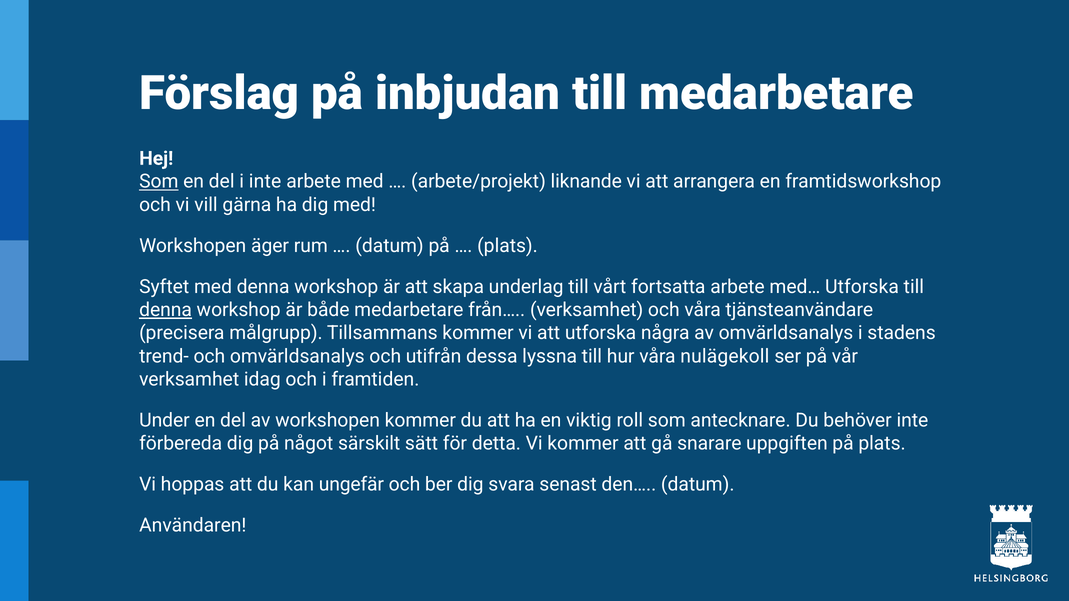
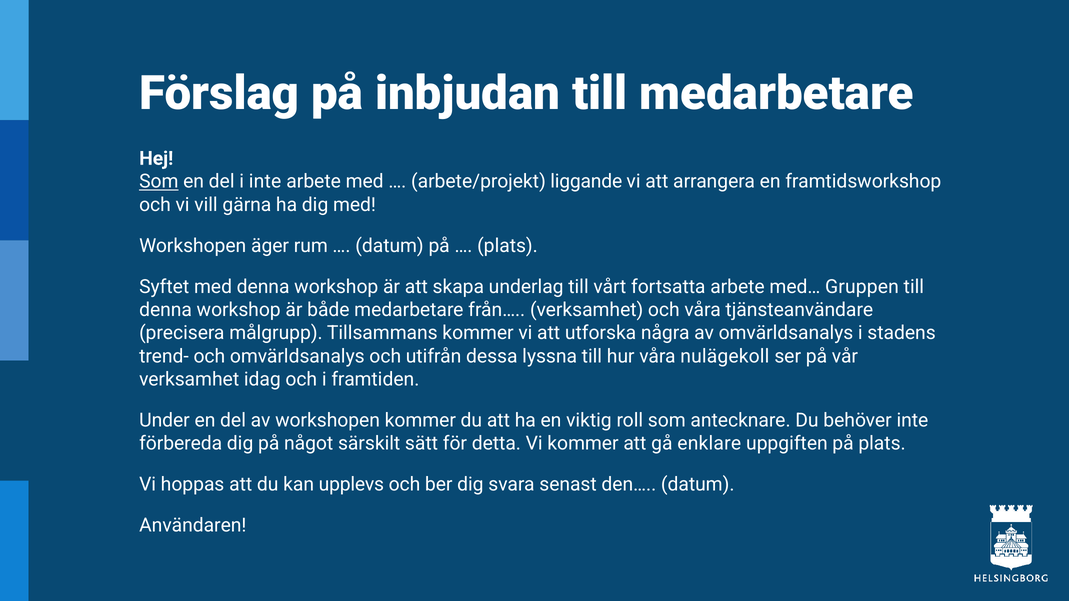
liknande: liknande -> liggande (586, 182)
med… Utforska: Utforska -> Gruppen (862, 287)
denna underline: present -> none (166, 310)
snarare: snarare -> enklare (709, 444)
ungefär: ungefär -> upplevs (351, 485)
